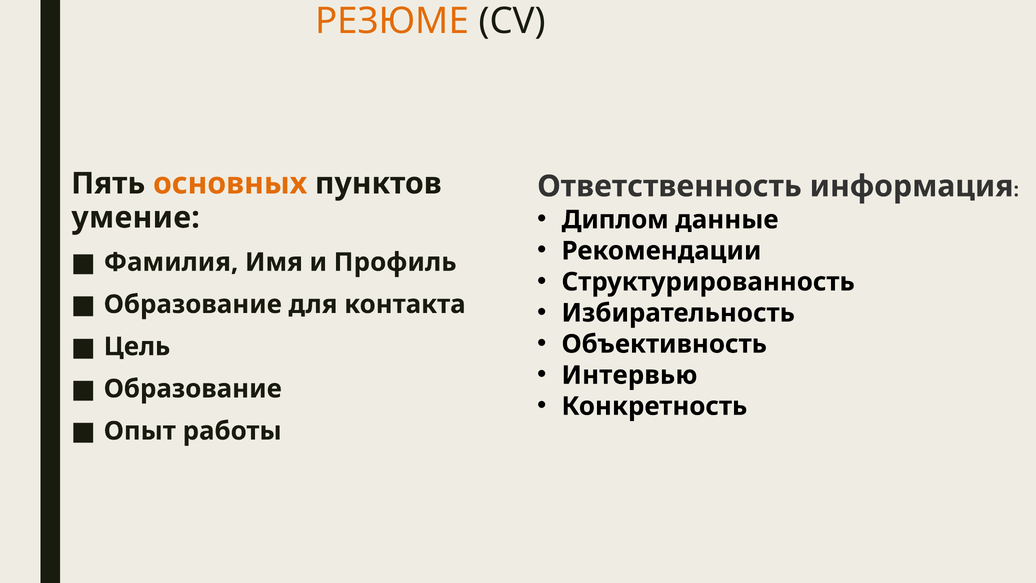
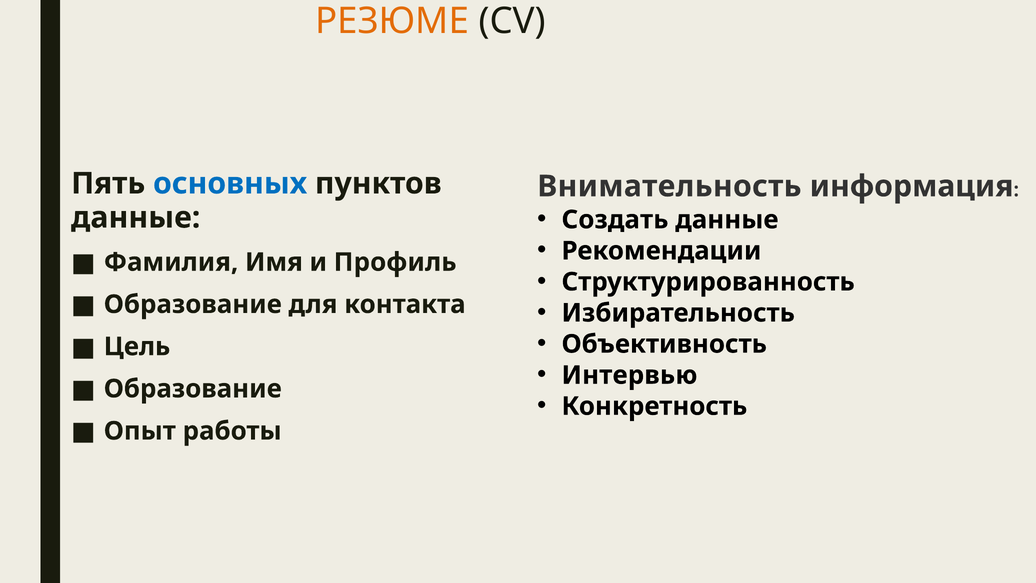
основных colour: orange -> blue (230, 183)
Ответственность: Ответственность -> Внимательность (669, 186)
Диплом: Диплом -> Создать (615, 220)
умение: умение -> данные (136, 218)
